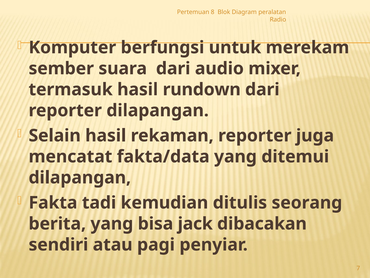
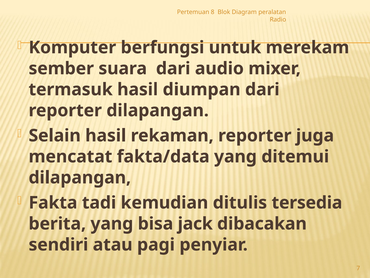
rundown: rundown -> diumpan (202, 89)
seorang: seorang -> tersedia (307, 202)
